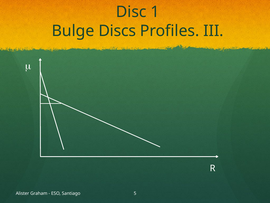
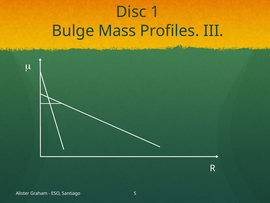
Discs: Discs -> Mass (117, 31)
